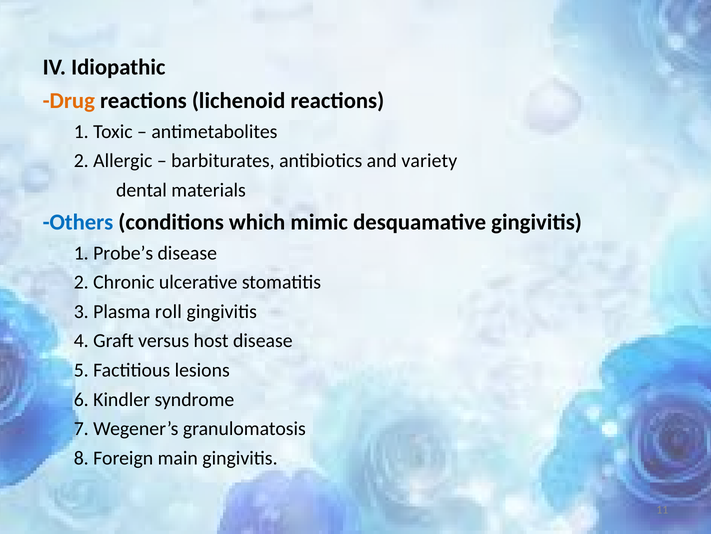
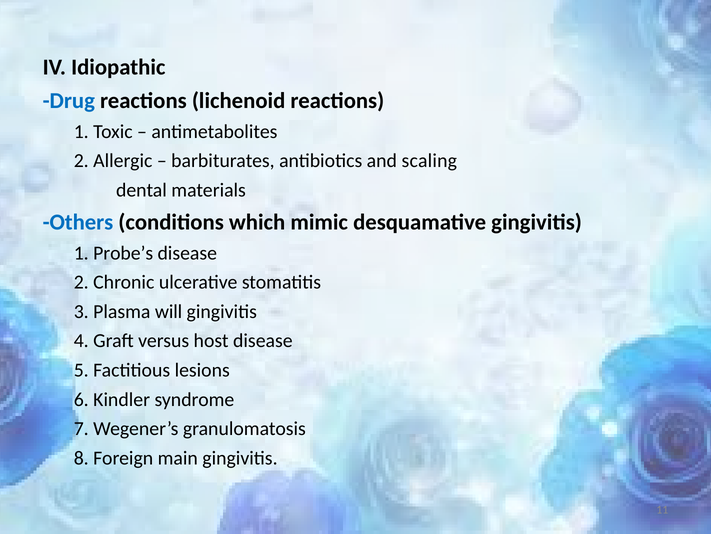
Drug colour: orange -> blue (69, 101)
variety: variety -> scaling (429, 161)
roll: roll -> will (169, 311)
